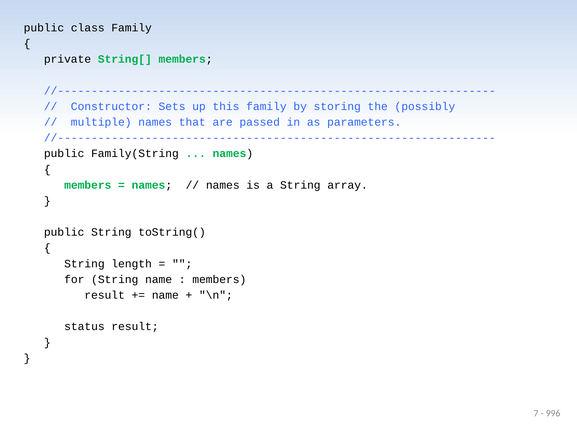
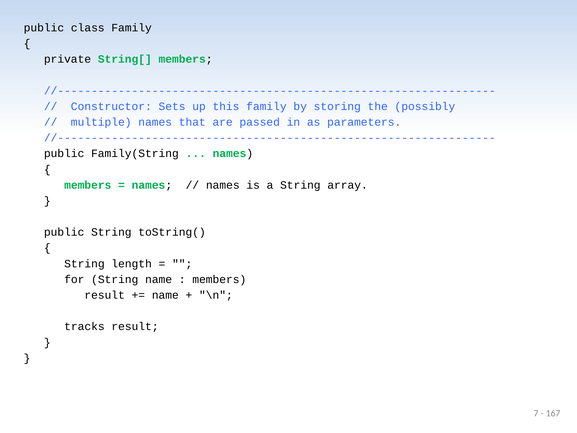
status: status -> tracks (84, 326)
996: 996 -> 167 (553, 413)
